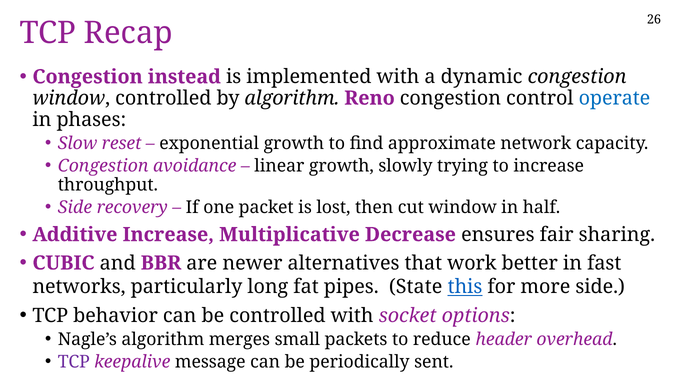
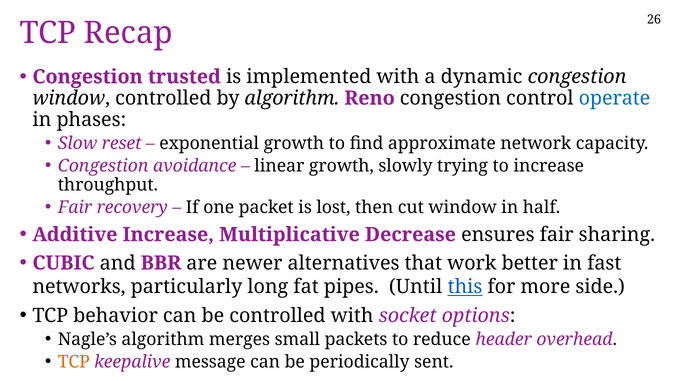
instead: instead -> trusted (184, 77)
Side: Side -> Fair (75, 207)
State: State -> Until (416, 286)
TCP colour: purple -> orange (74, 362)
